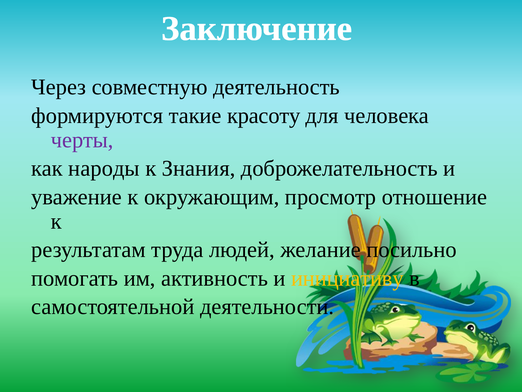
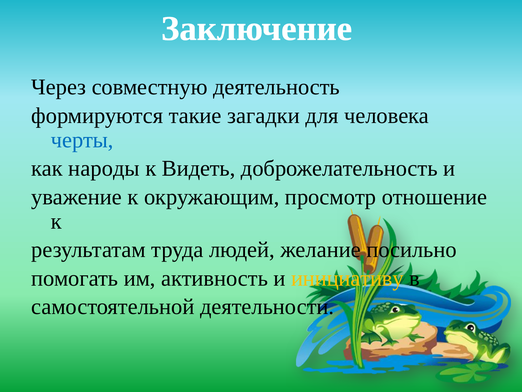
красоту: красоту -> загадки (264, 115)
черты colour: purple -> blue (82, 140)
Знания: Знания -> Видеть (199, 168)
